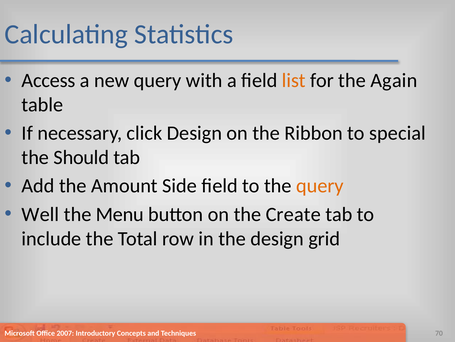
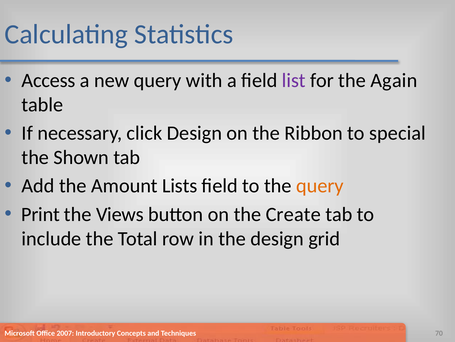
list colour: orange -> purple (294, 80)
Should: Should -> Shown (81, 157)
Side: Side -> Lists (180, 186)
Well: Well -> Print (41, 214)
Menu: Menu -> Views (120, 214)
